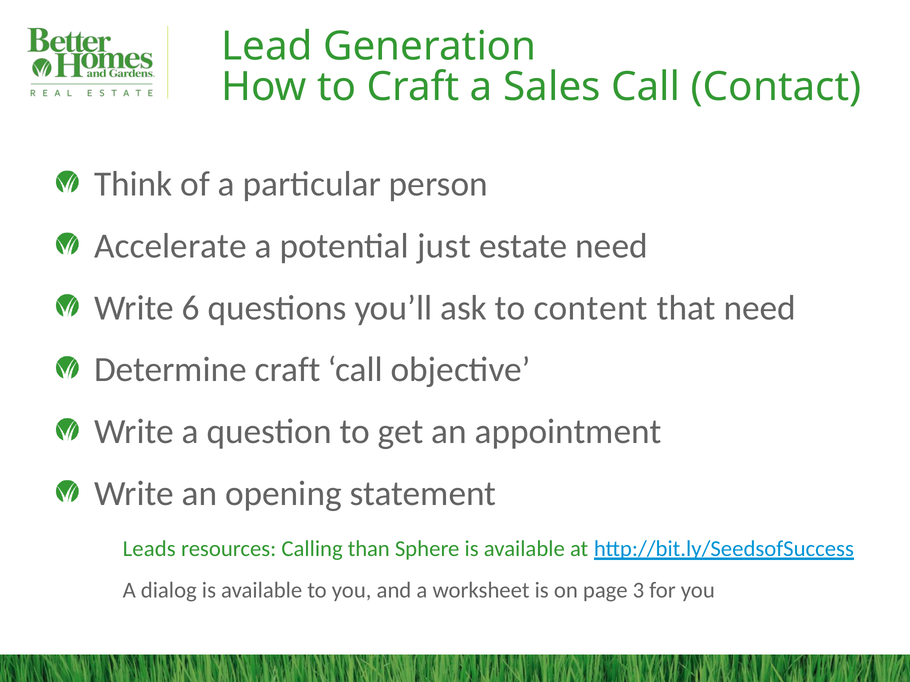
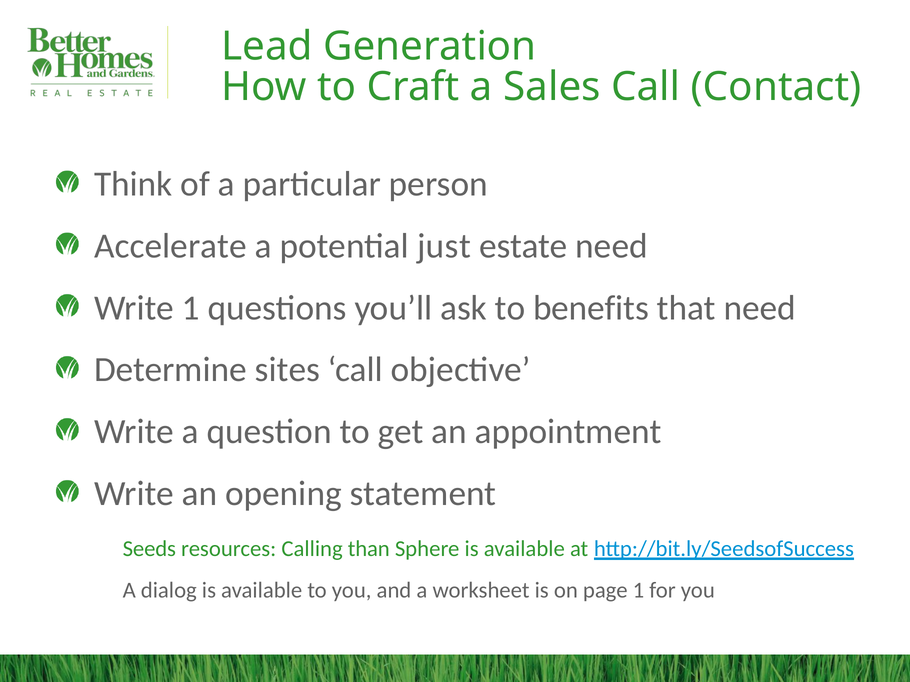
Write 6: 6 -> 1 (191, 308)
content: content -> benefits (591, 308)
Determine craft: craft -> sites (287, 370)
Leads: Leads -> Seeds (149, 549)
page 3: 3 -> 1 (638, 591)
